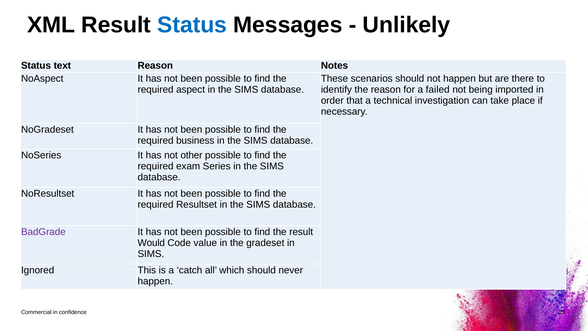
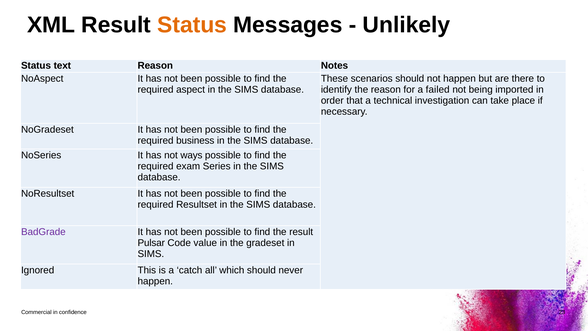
Status colour: blue -> orange (192, 25)
other: other -> ways (191, 155)
Would: Would -> Pulsar (151, 243)
